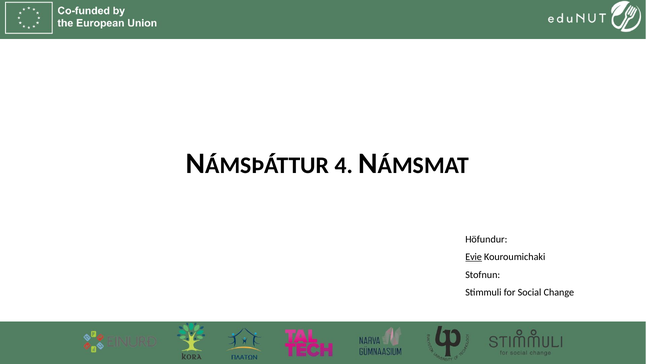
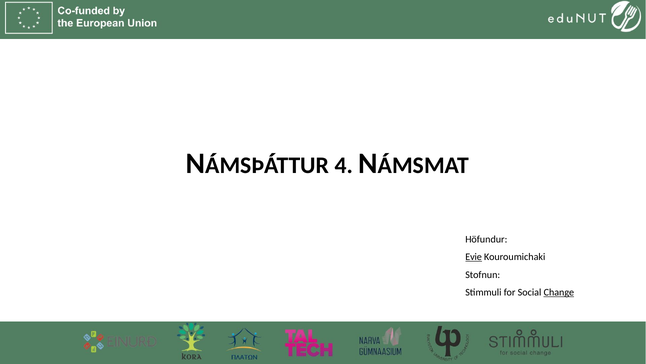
Change underline: none -> present (559, 292)
